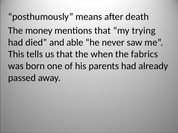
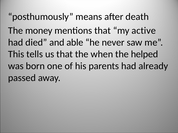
trying: trying -> active (144, 31)
fabrics: fabrics -> helped (144, 54)
